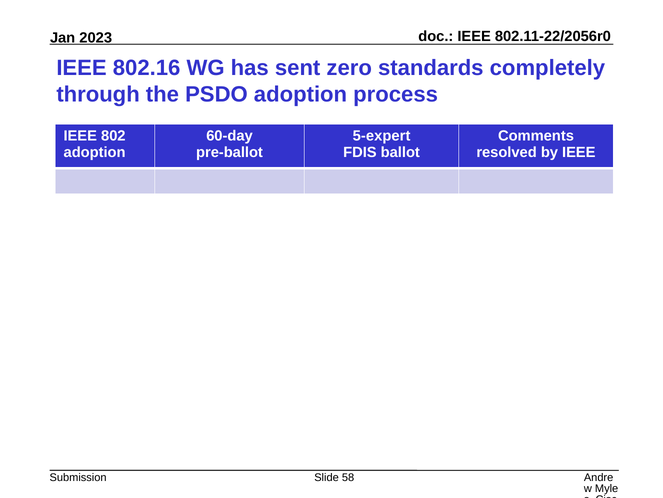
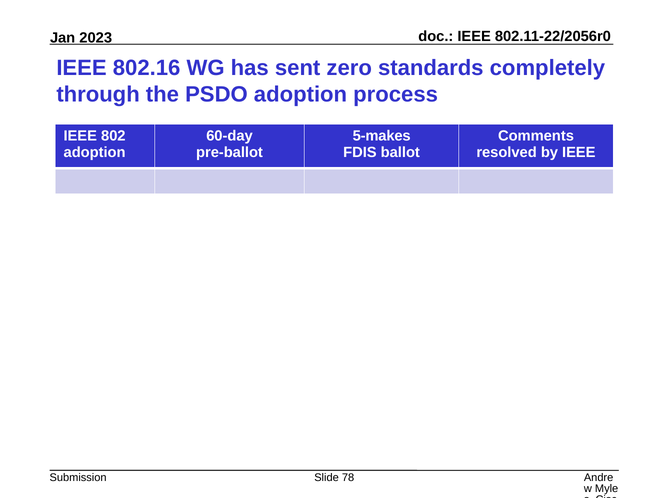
5-expert: 5-expert -> 5-makes (382, 136)
58: 58 -> 78 (348, 477)
